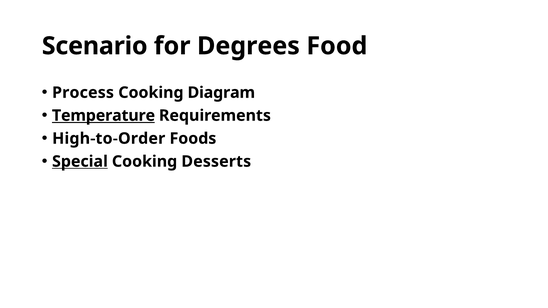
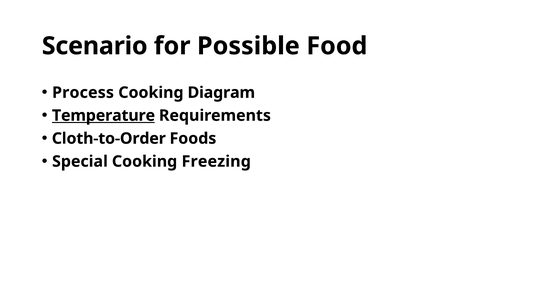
Degrees: Degrees -> Possible (248, 46)
High-to-Order: High-to-Order -> Cloth-to-Order (109, 139)
Special underline: present -> none (80, 162)
Desserts: Desserts -> Freezing (216, 162)
